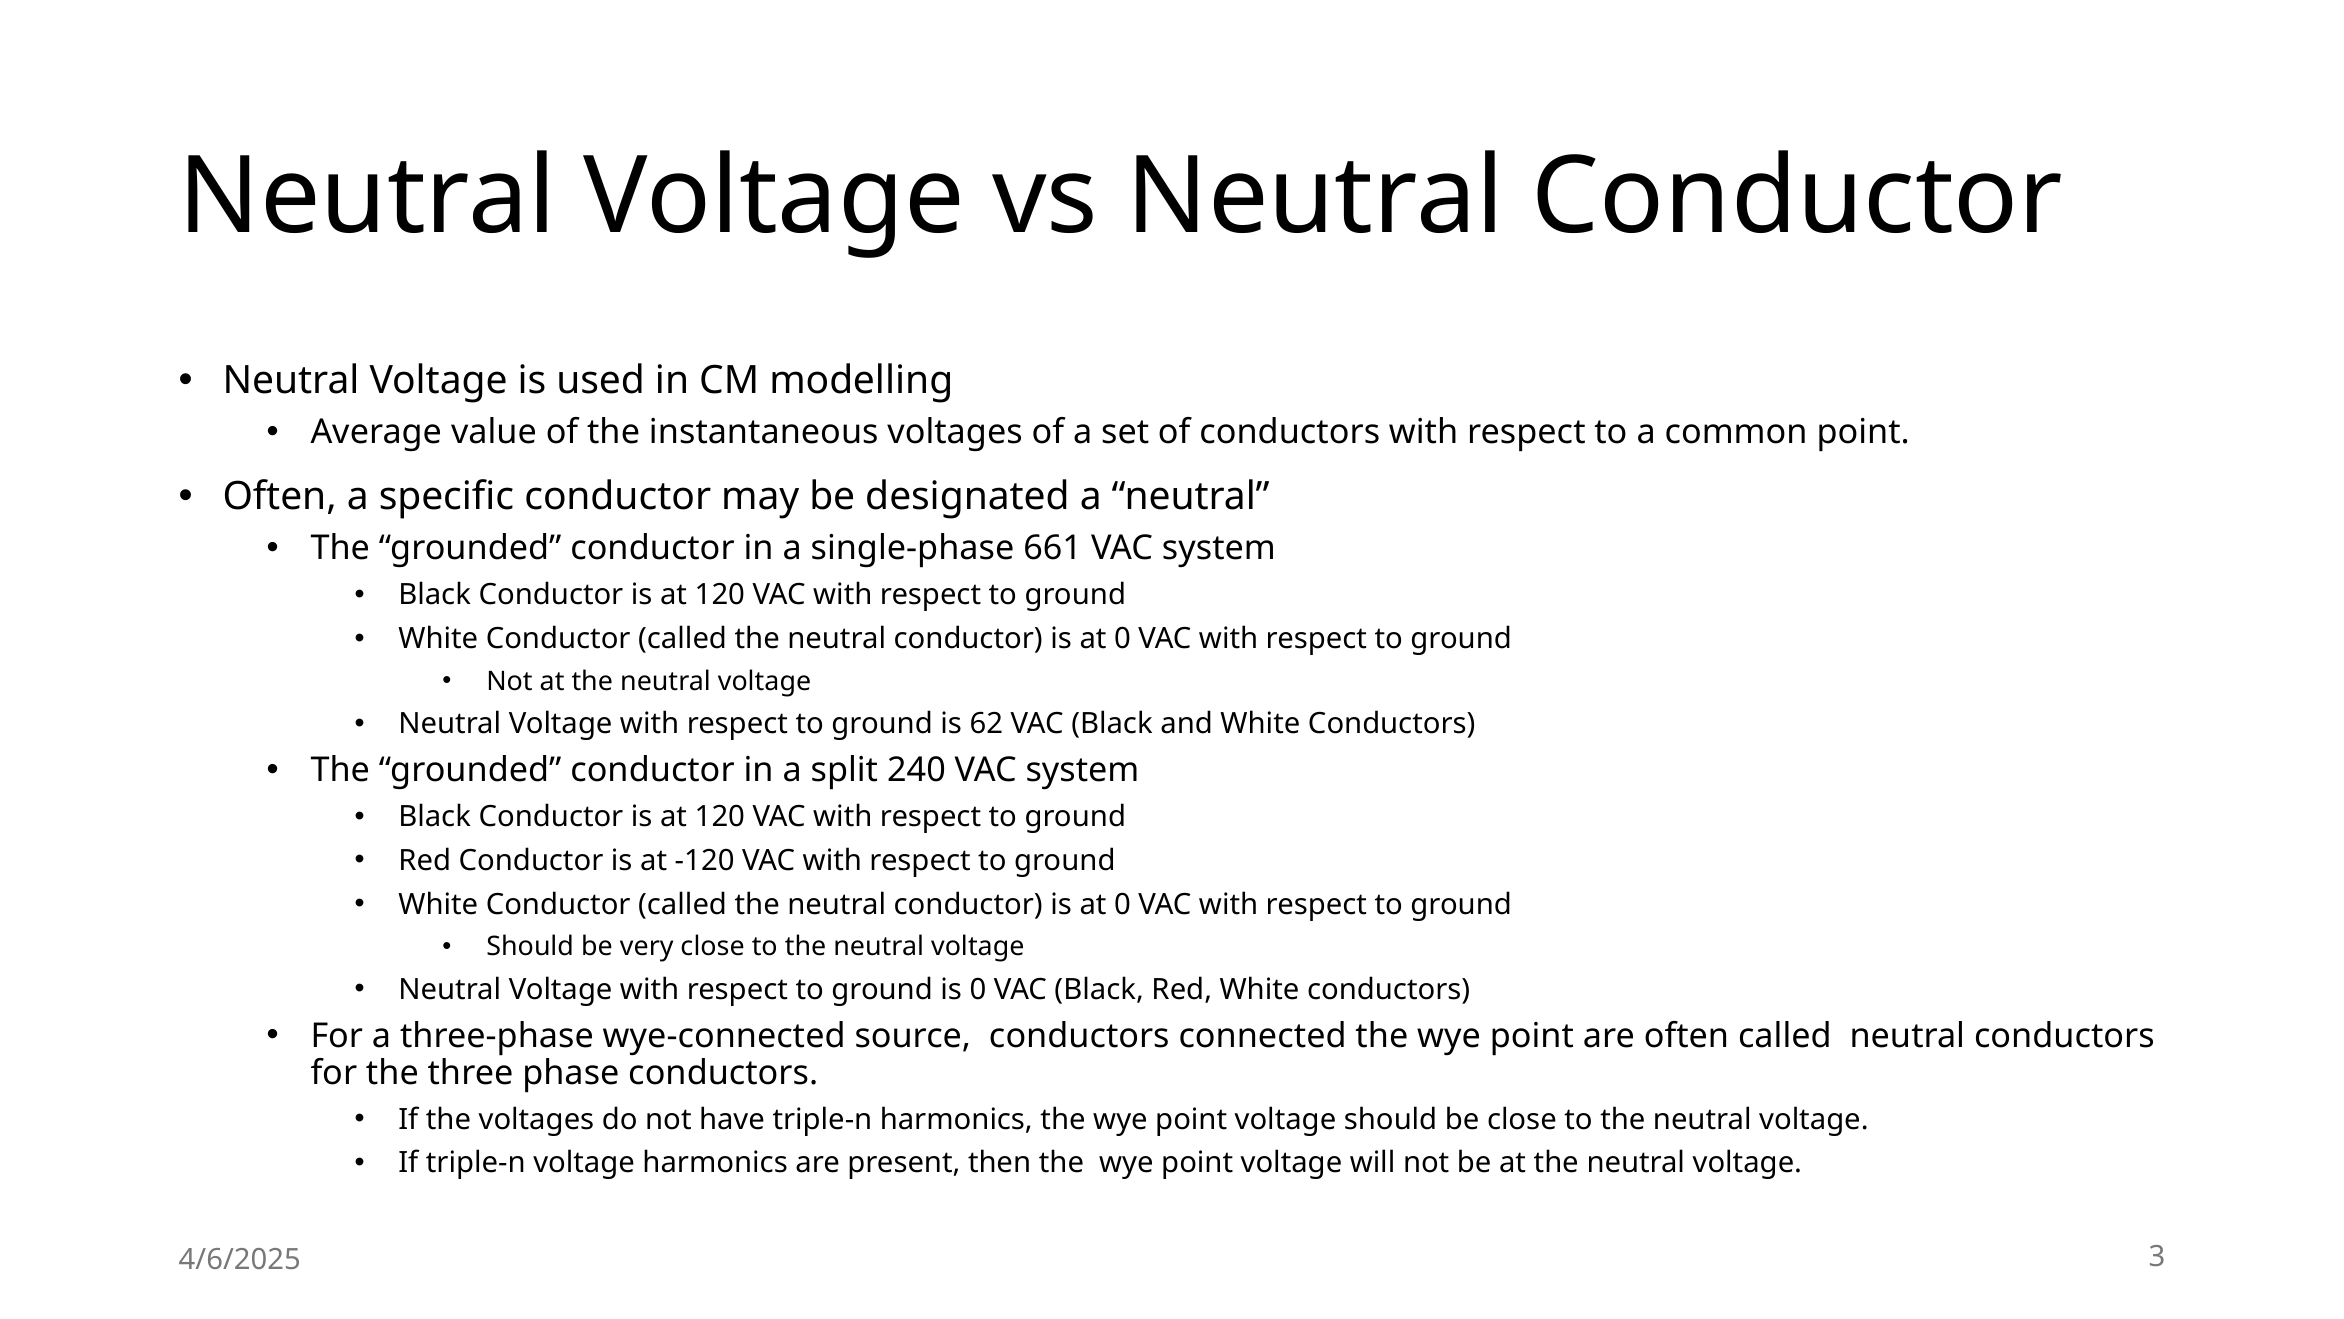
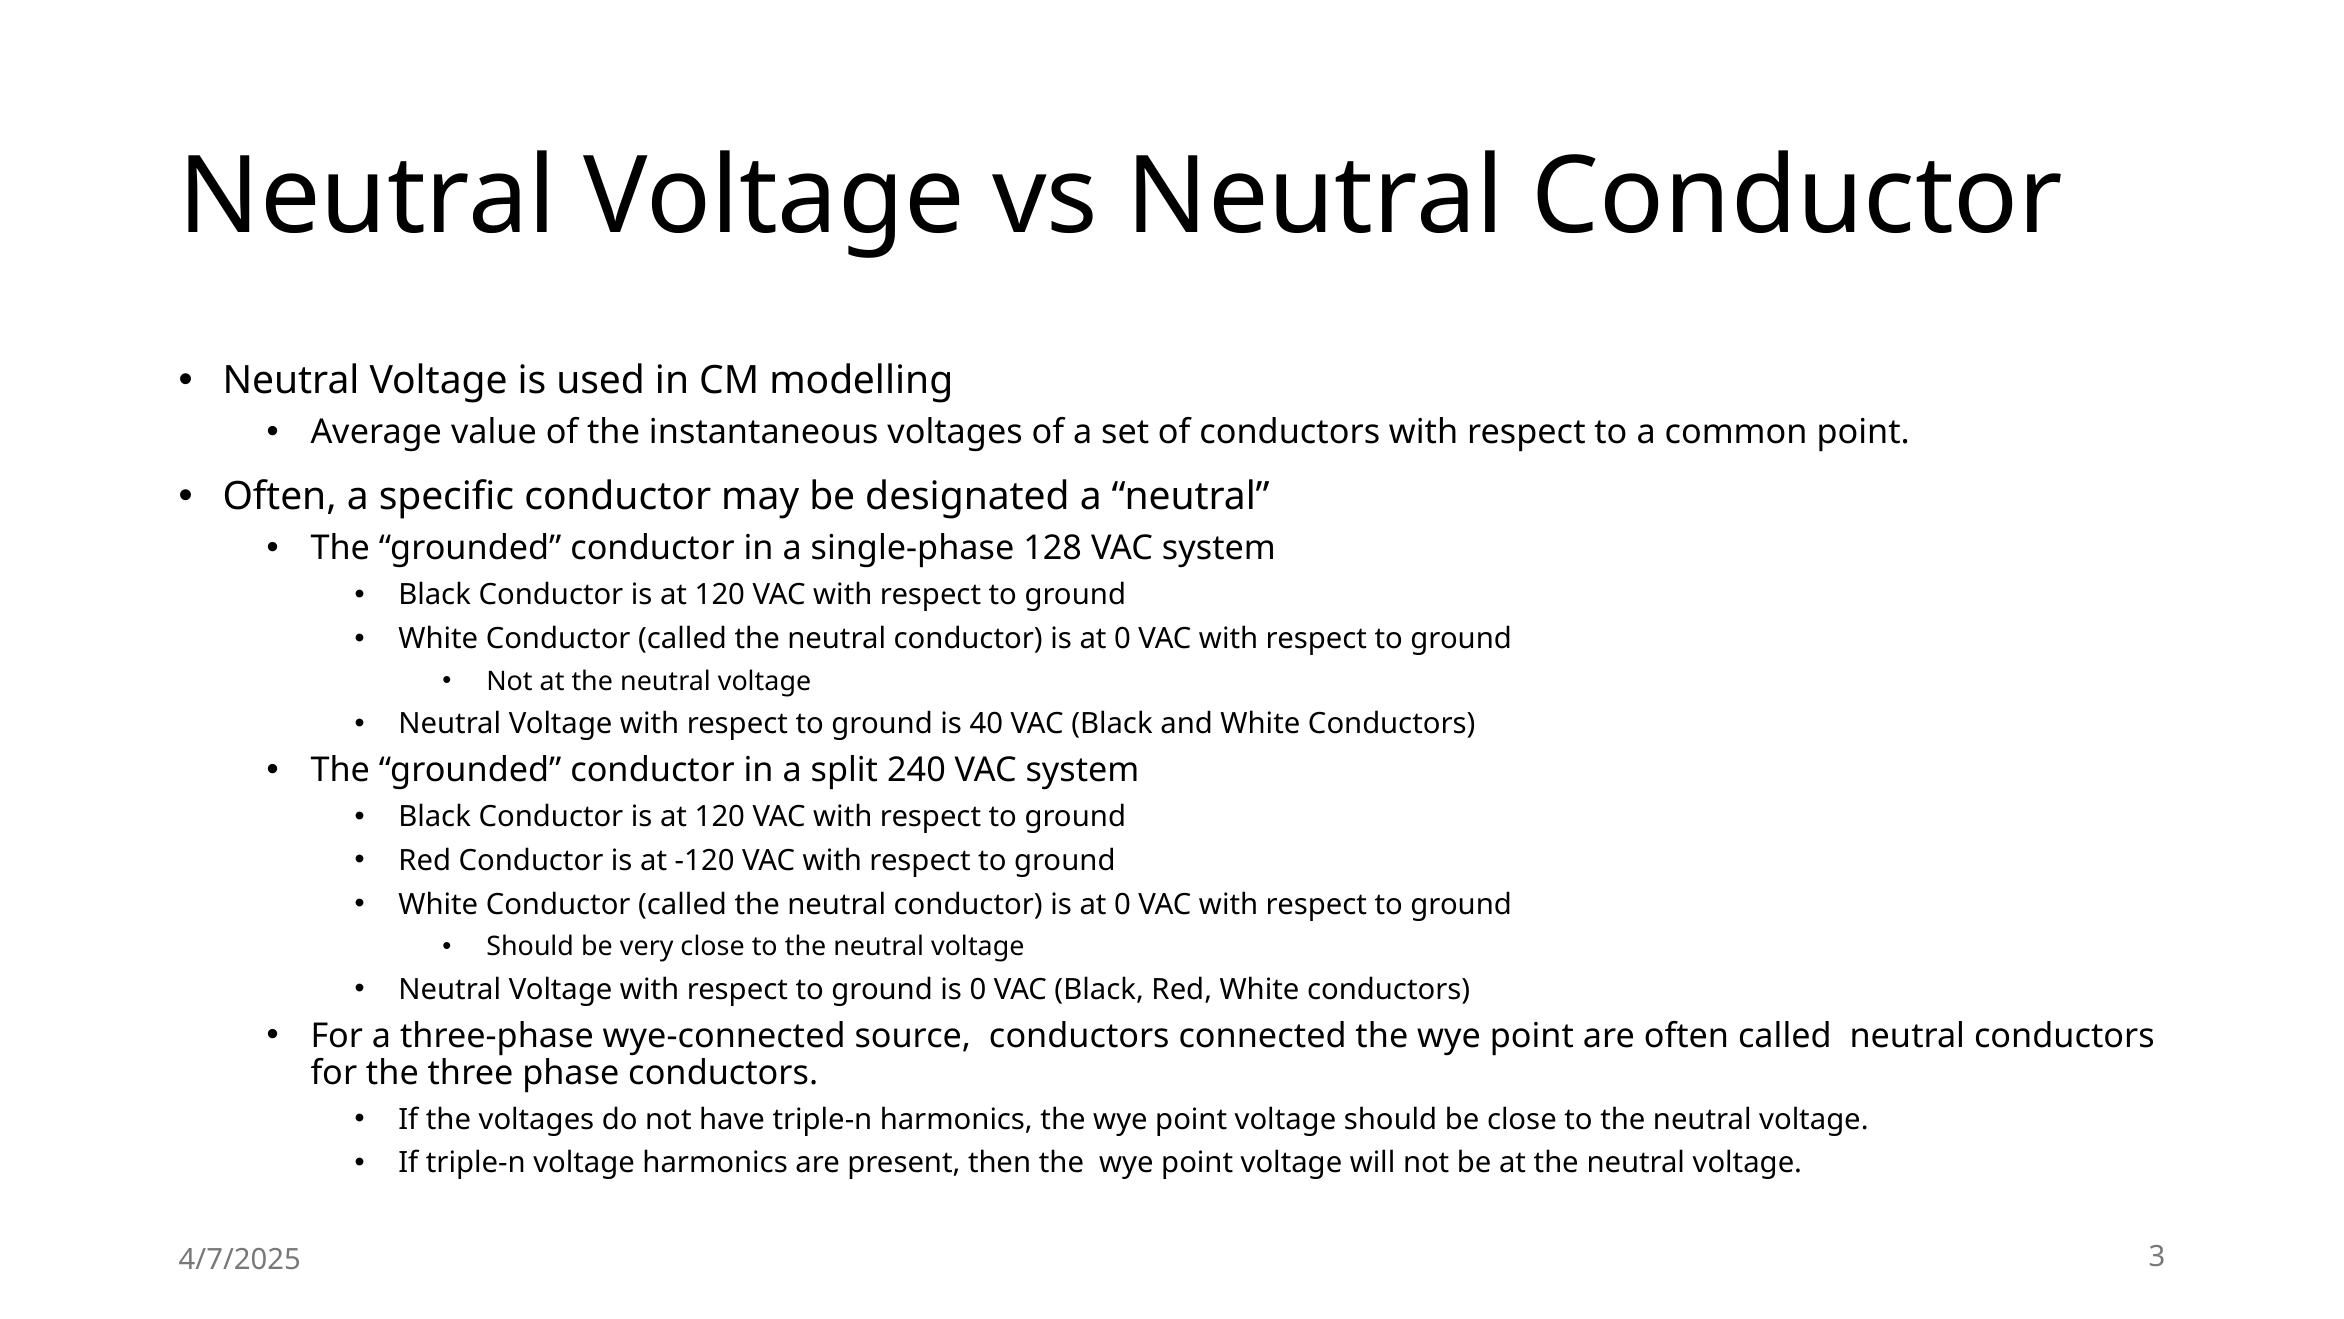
661: 661 -> 128 (1053, 548)
62: 62 -> 40 (986, 723)
4/6/2025: 4/6/2025 -> 4/7/2025 (240, 1259)
